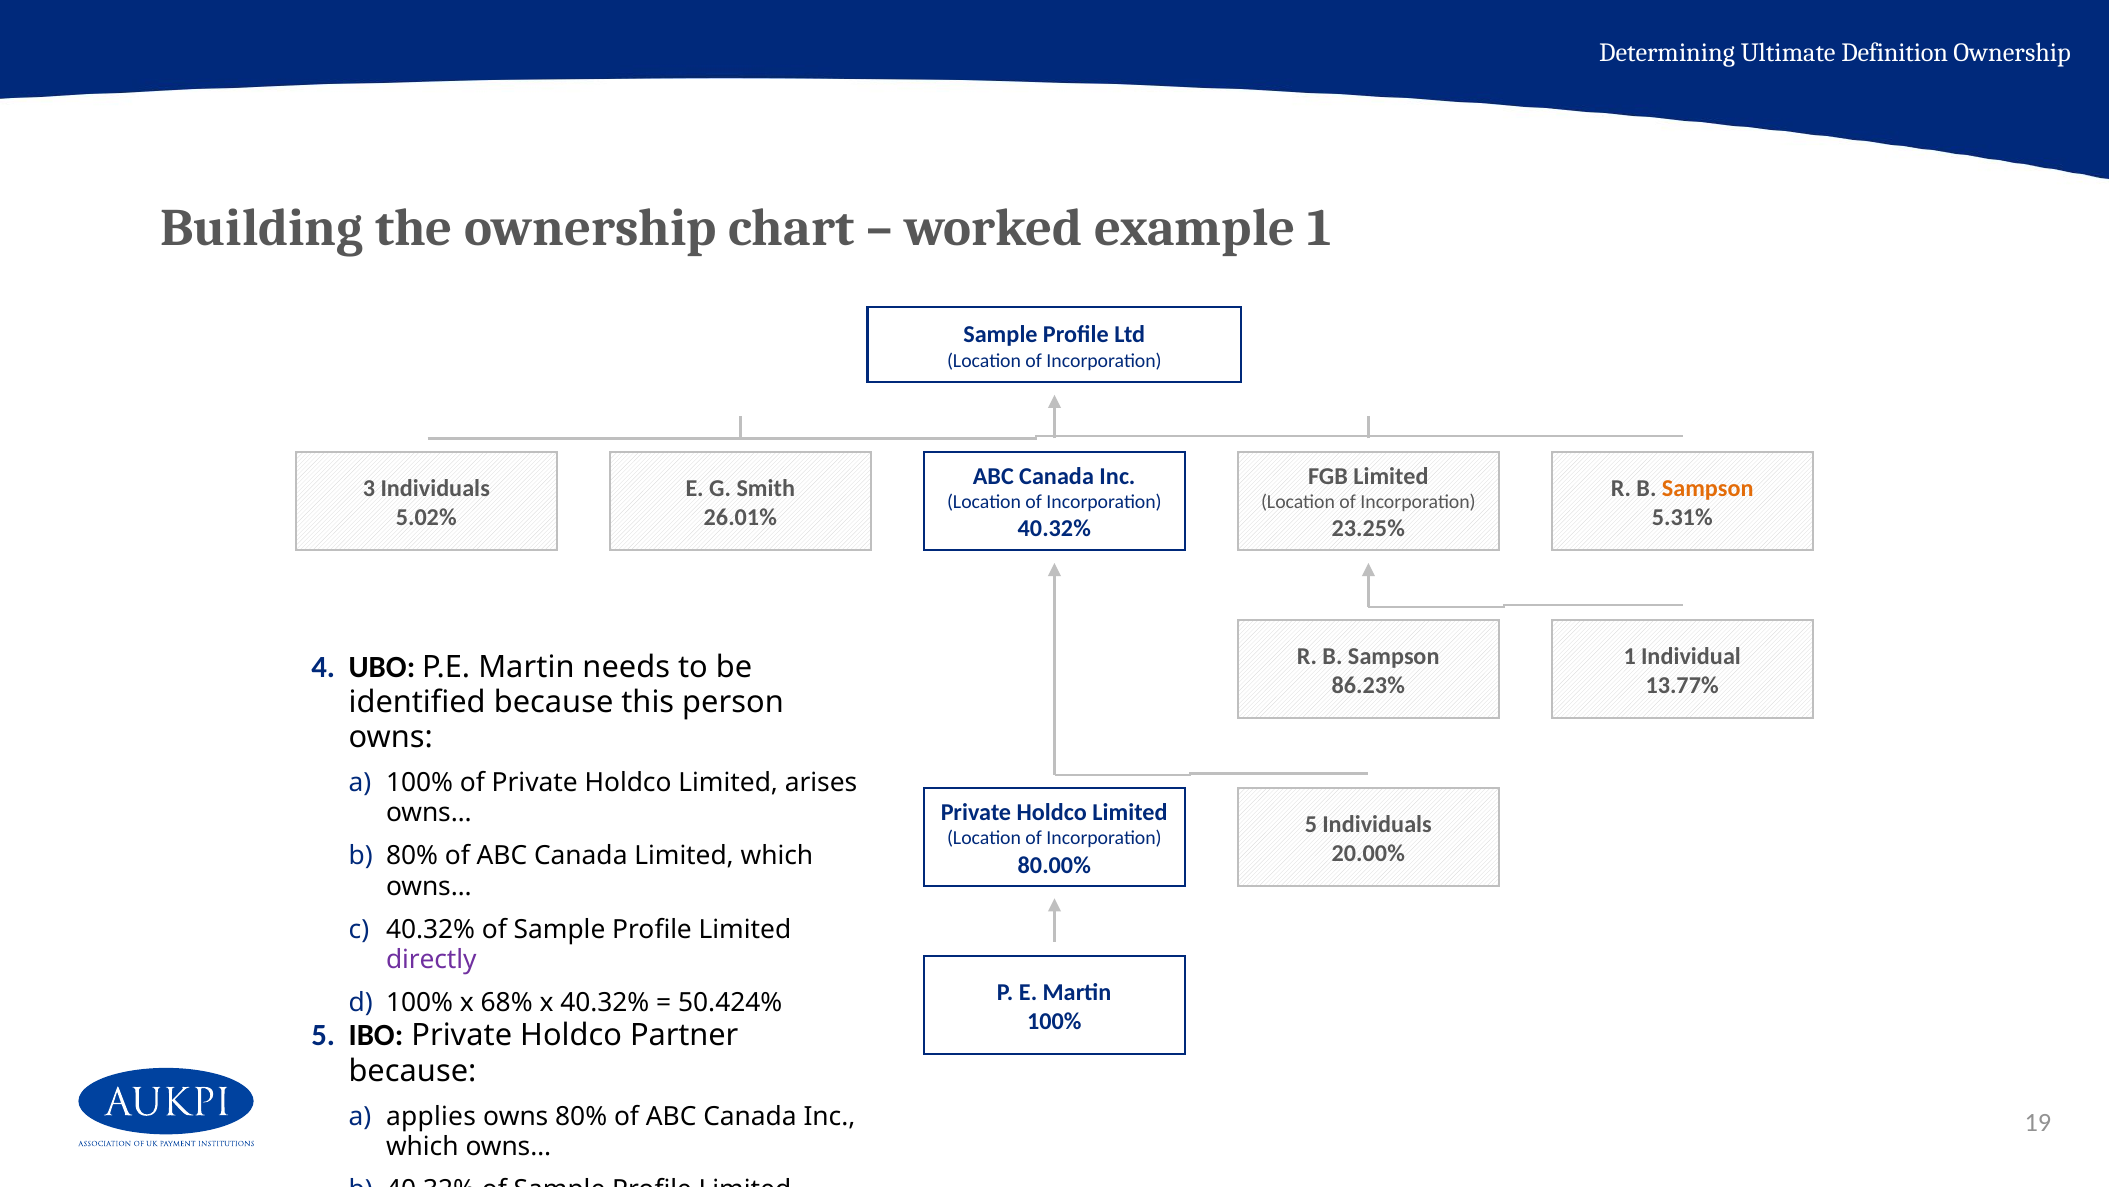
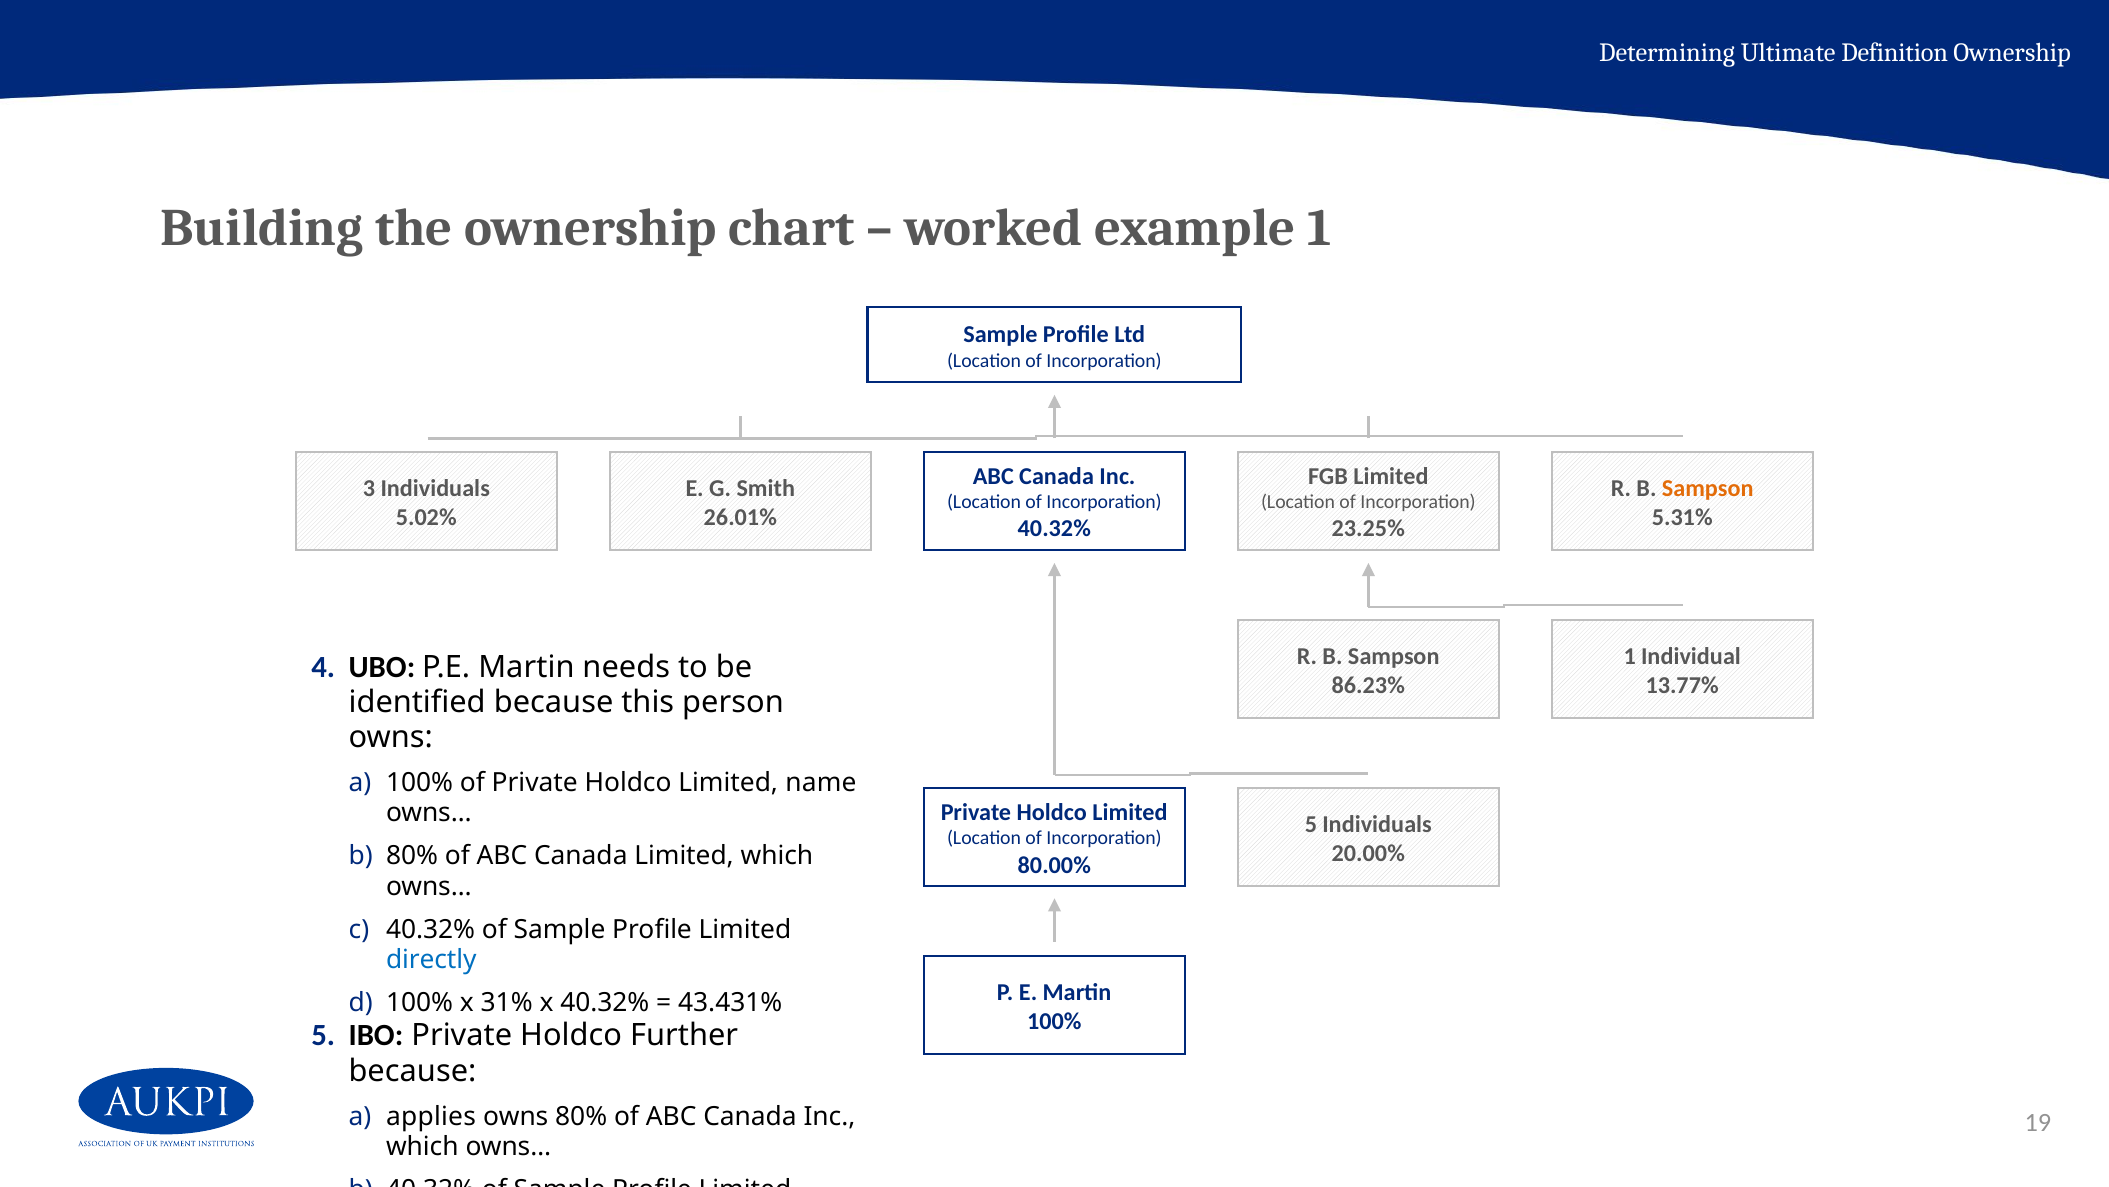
arises: arises -> name (821, 782)
directly colour: purple -> blue (431, 959)
68%: 68% -> 31% (507, 1002)
50.424%: 50.424% -> 43.431% (730, 1002)
Partner: Partner -> Further (684, 1035)
